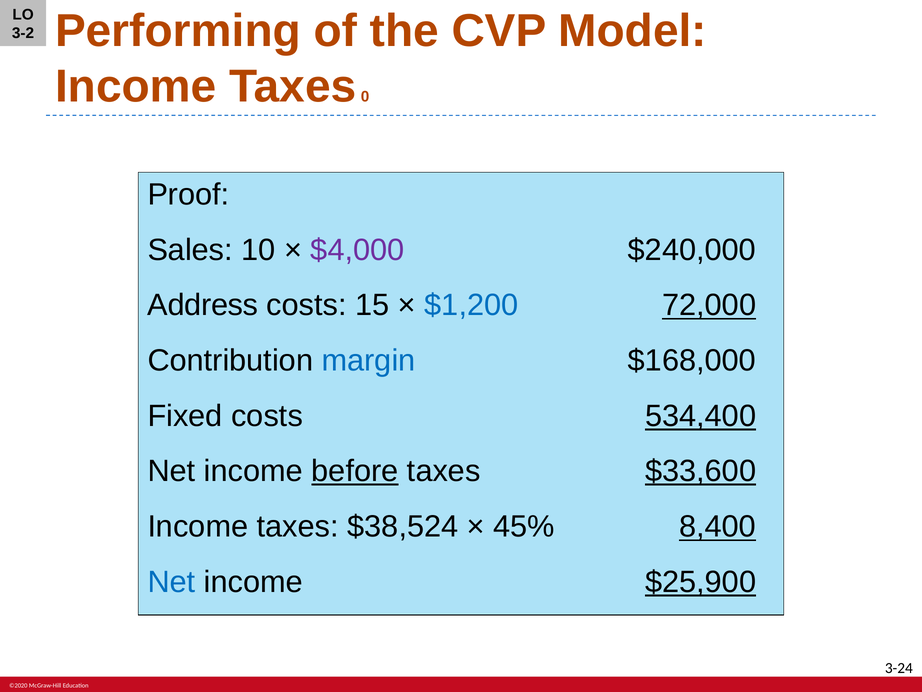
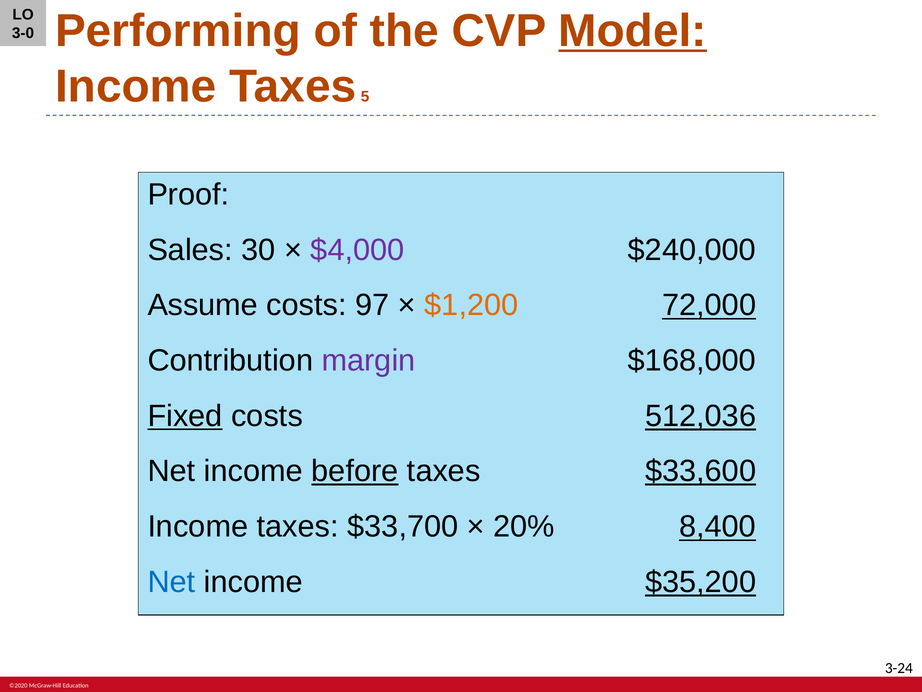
Model underline: none -> present (633, 31)
3-2: 3-2 -> 3-0 (23, 33)
0: 0 -> 5 (365, 96)
10: 10 -> 30 (258, 250)
Address: Address -> Assume (203, 305)
15: 15 -> 97 (372, 305)
$1,200 colour: blue -> orange (471, 305)
margin colour: blue -> purple (369, 360)
Fixed underline: none -> present (185, 416)
534,400: 534,400 -> 512,036 (701, 416)
$38,524: $38,524 -> $33,700 (403, 526)
45%: 45% -> 20% (524, 526)
$25,900: $25,900 -> $35,200 (701, 582)
